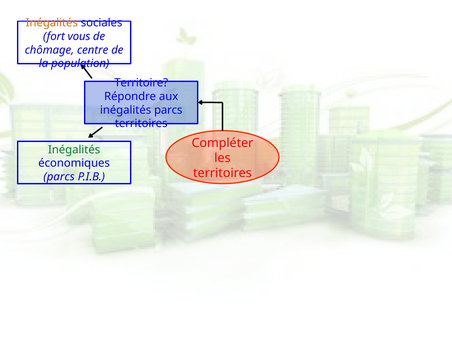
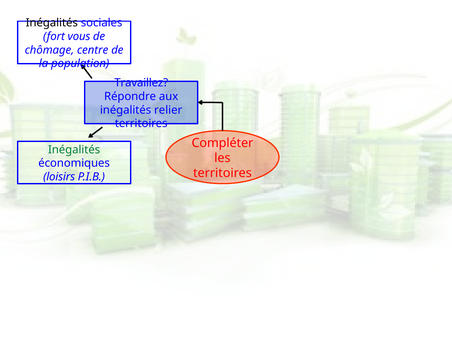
Inégalités colour: orange -> black (52, 23)
Territoire: Territoire -> Travaillez (141, 83)
inégalités parcs: parcs -> relier (168, 110)
parcs: parcs -> loisirs (59, 177)
